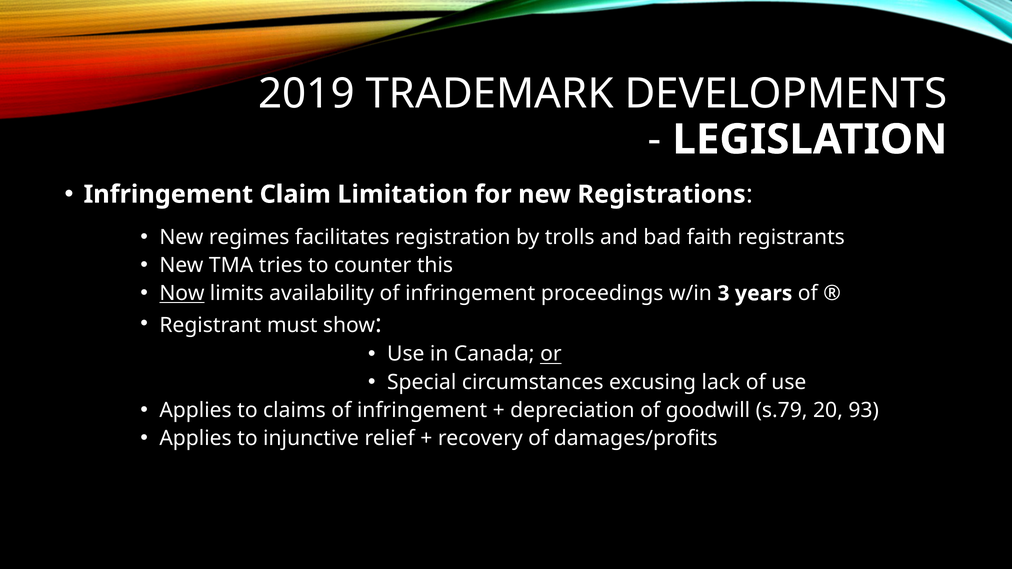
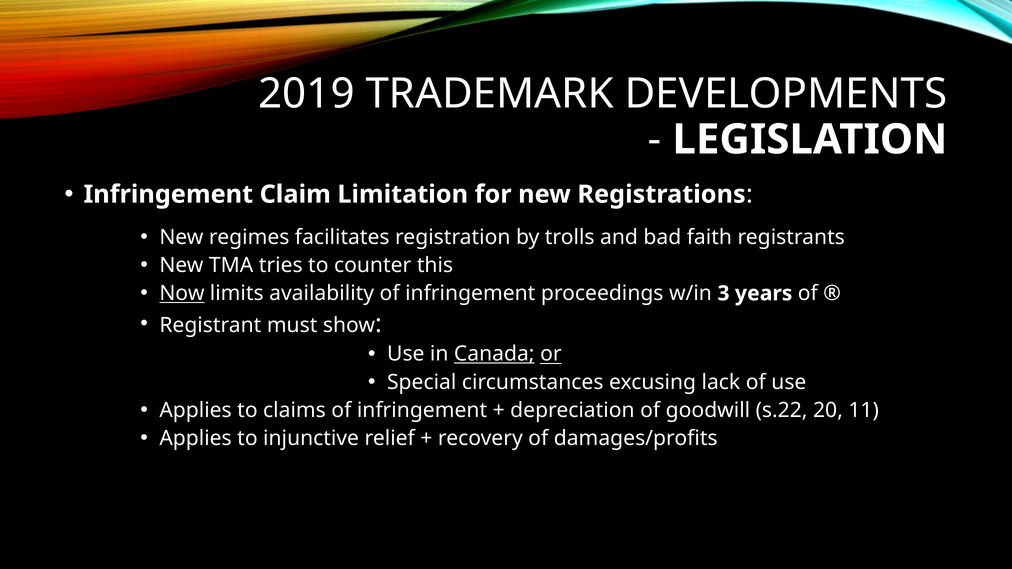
Canada underline: none -> present (494, 354)
s.79: s.79 -> s.22 (782, 410)
93: 93 -> 11 (864, 410)
